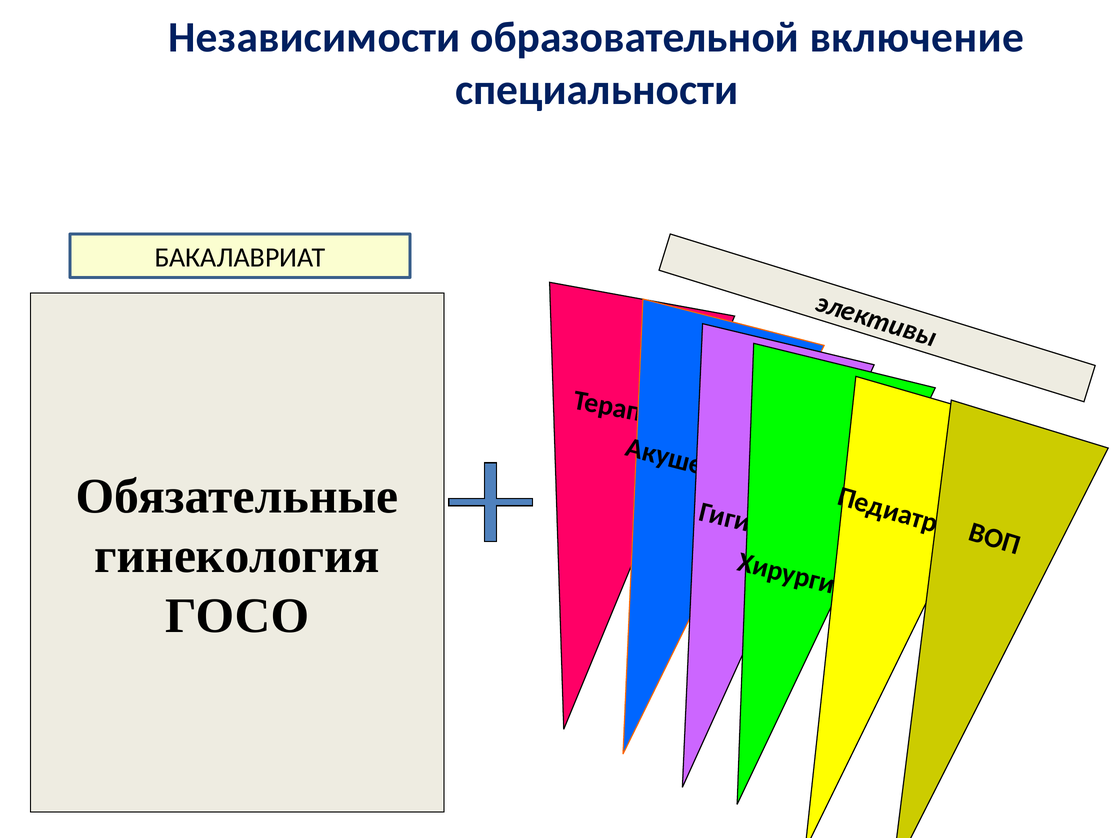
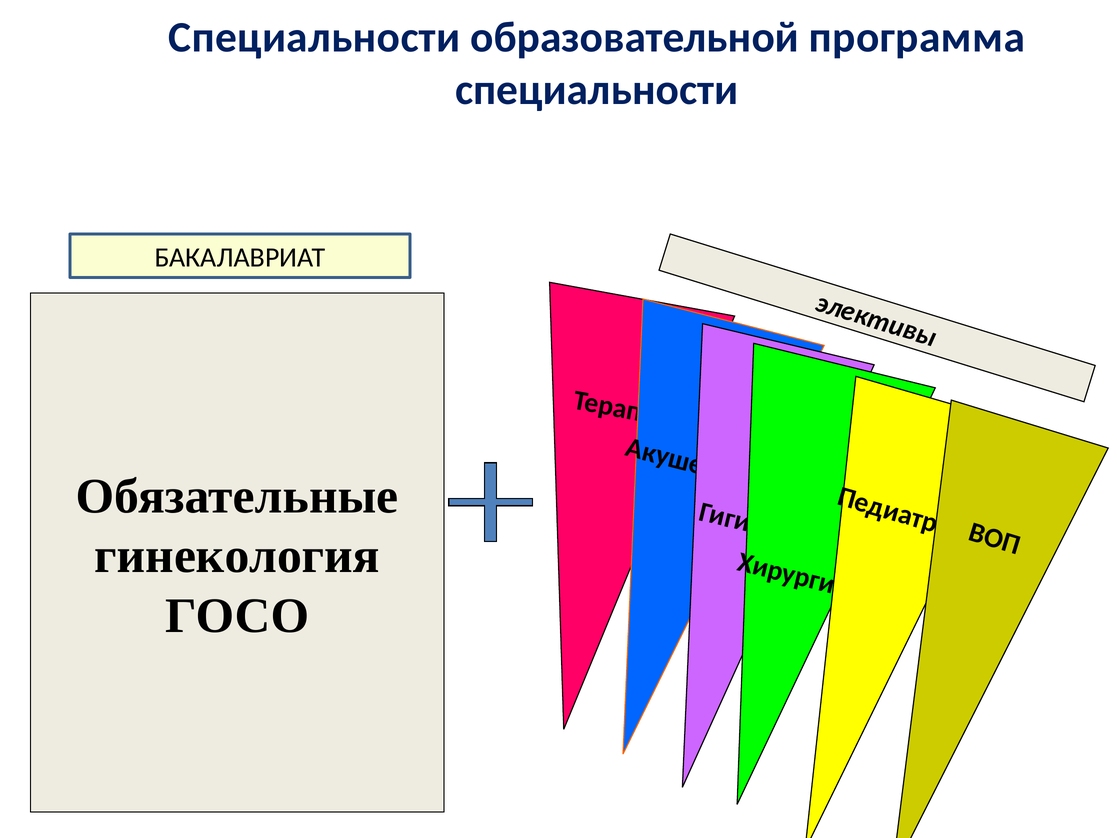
Независимости: Независимости -> Специальности (314, 38)
включение: включение -> программа (917, 38)
